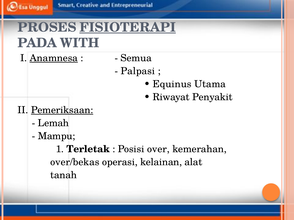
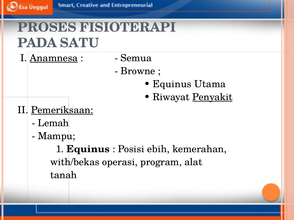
FISIOTERAPI underline: present -> none (128, 27)
WITH: WITH -> SATU (79, 43)
Palpasi: Palpasi -> Browne (138, 71)
Penyakit underline: none -> present (212, 97)
1 Terletak: Terletak -> Equinus (88, 149)
over: over -> ebih (158, 149)
over/bekas: over/bekas -> with/bekas (75, 162)
kelainan: kelainan -> program (161, 162)
